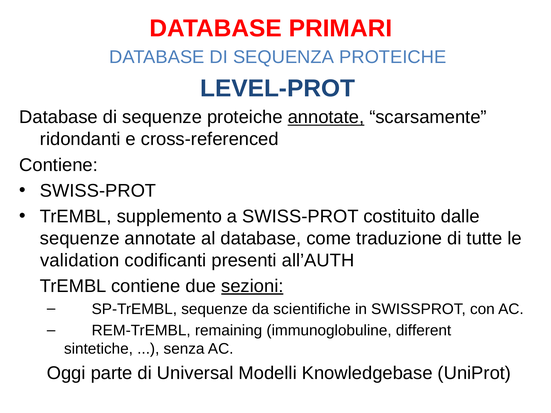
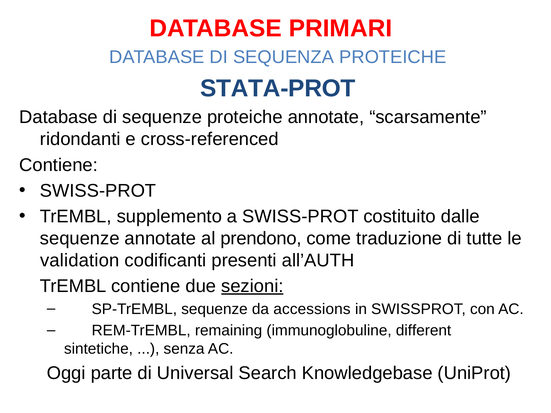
LEVEL-PROT: LEVEL-PROT -> STATA-PROT (278, 88)
annotate underline: present -> none (326, 117)
al database: database -> prendono (261, 239)
scientifiche: scientifiche -> accessions (312, 309)
Modelli: Modelli -> Search (268, 373)
